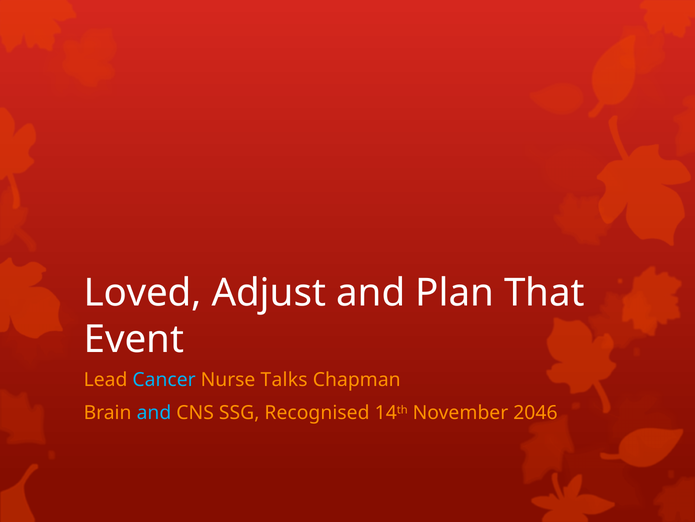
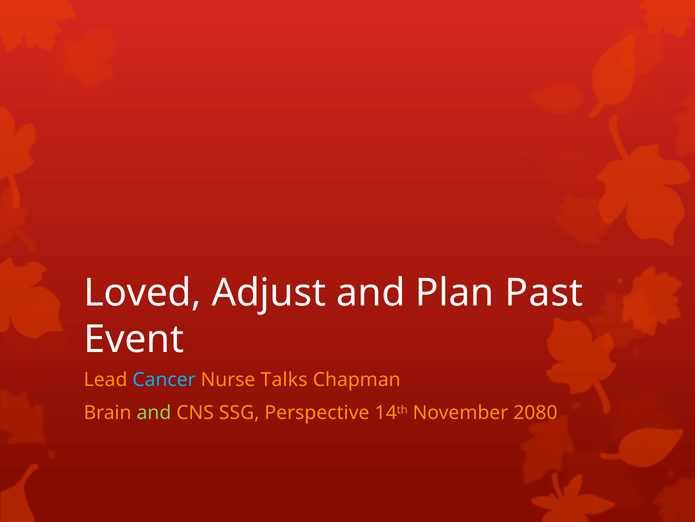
That: That -> Past (544, 293)
and colour: light blue -> light green (154, 412)
Recognised: Recognised -> Perspective (317, 412)
2046: 2046 -> 2080 (535, 412)
